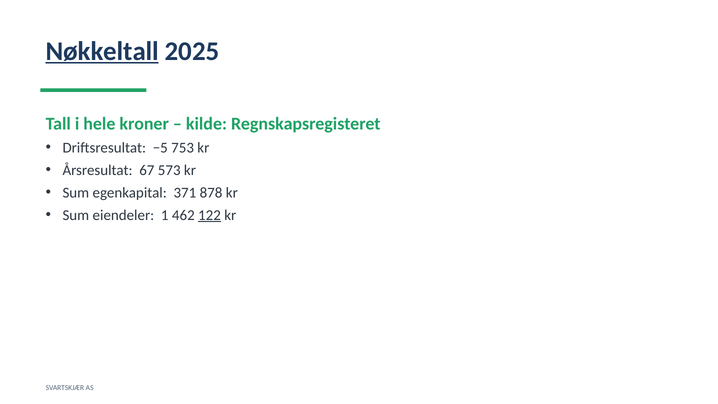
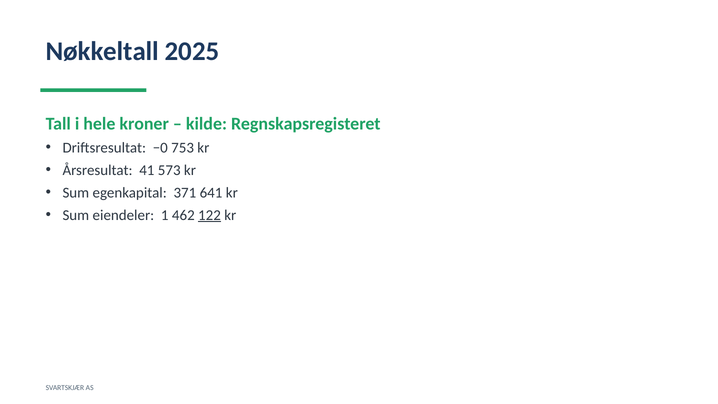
Nøkkeltall underline: present -> none (102, 51)
−5: −5 -> −0 (160, 148)
67: 67 -> 41 (147, 170)
878: 878 -> 641 (211, 193)
